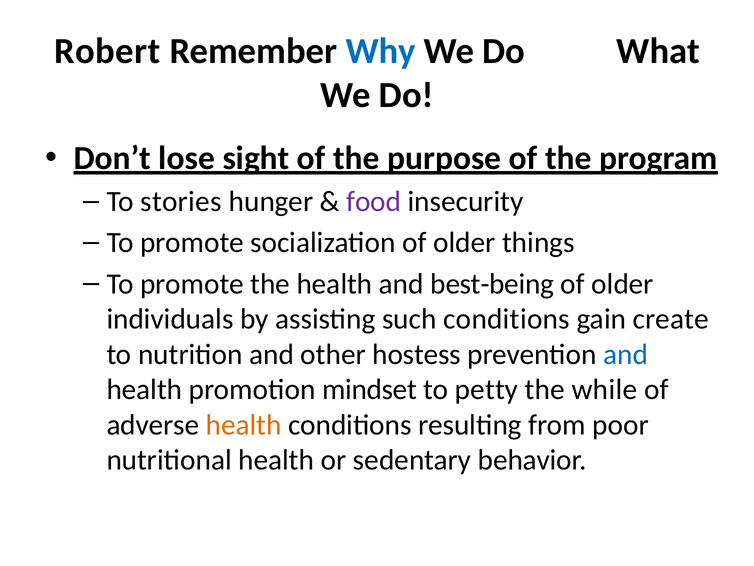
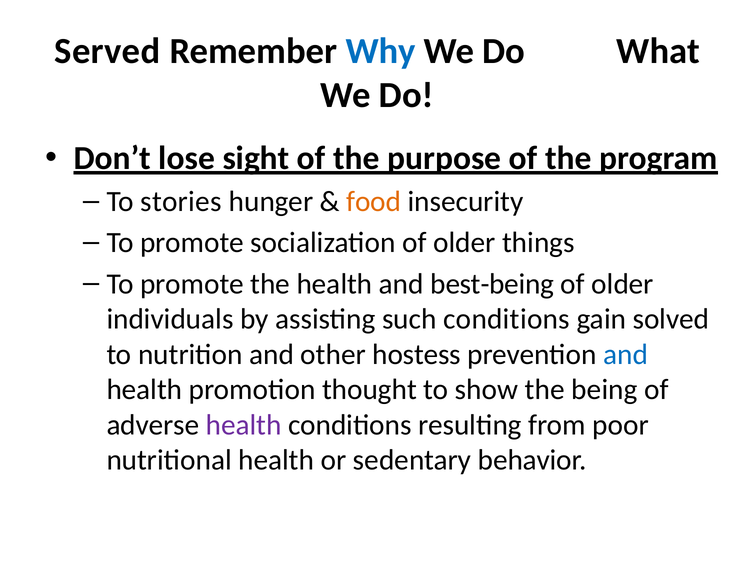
Robert: Robert -> Served (107, 51)
food colour: purple -> orange (374, 201)
create: create -> solved (671, 319)
mindset: mindset -> thought (369, 389)
petty: petty -> show (487, 389)
while: while -> being (605, 389)
health colour: orange -> purple (244, 424)
